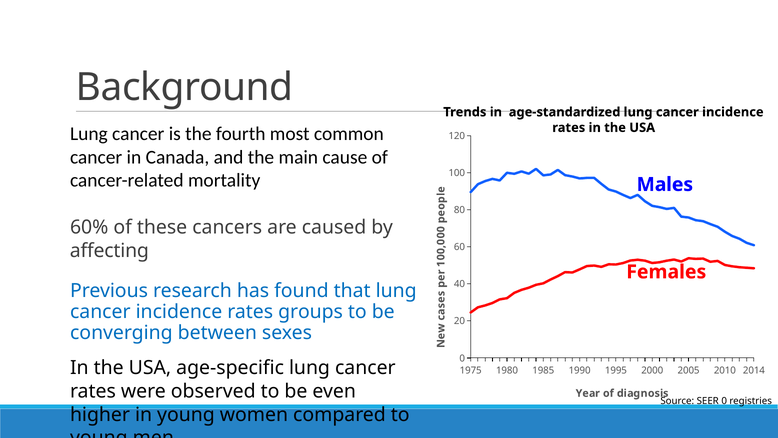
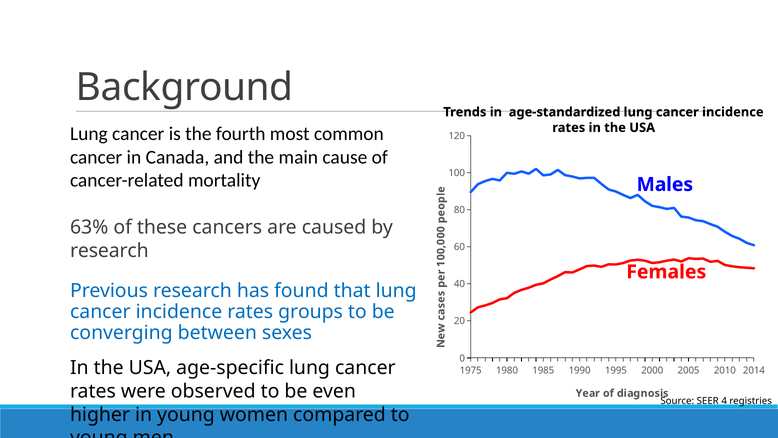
60%: 60% -> 63% (89, 227)
affecting: affecting -> research (109, 250)
SEER 0: 0 -> 4 (724, 400)
